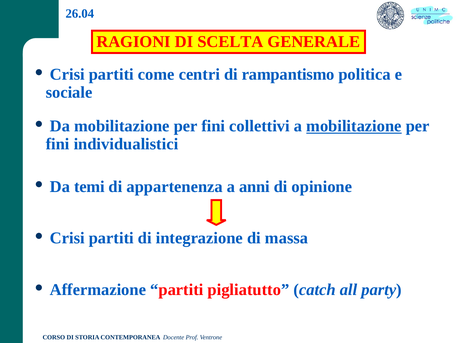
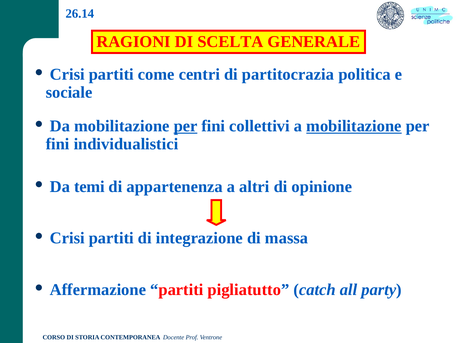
26.04: 26.04 -> 26.14 (80, 14)
rampantismo: rampantismo -> partitocrazia (288, 74)
per underline: none -> present (186, 126)
anni: anni -> altri (254, 186)
